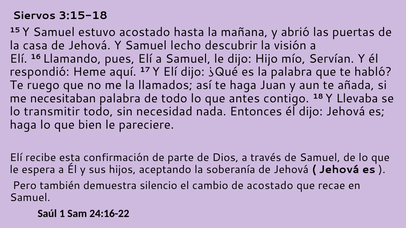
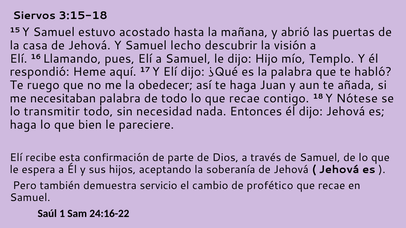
Servían: Servían -> Templo (331, 59)
llamados: llamados -> obedecer (165, 85)
lo que antes: antes -> recae (244, 98)
Llevaba: Llevaba -> Nótese (357, 98)
silencio: silencio -> servicio (159, 186)
de acostado: acostado -> profético (270, 186)
